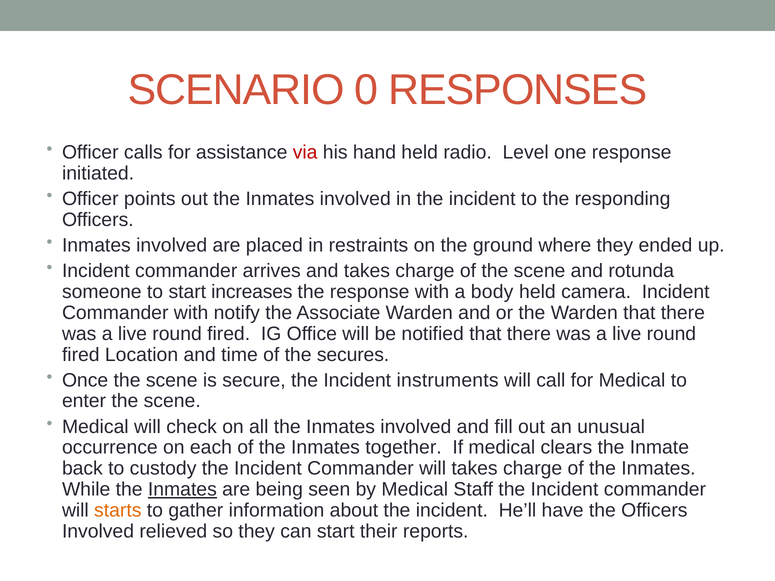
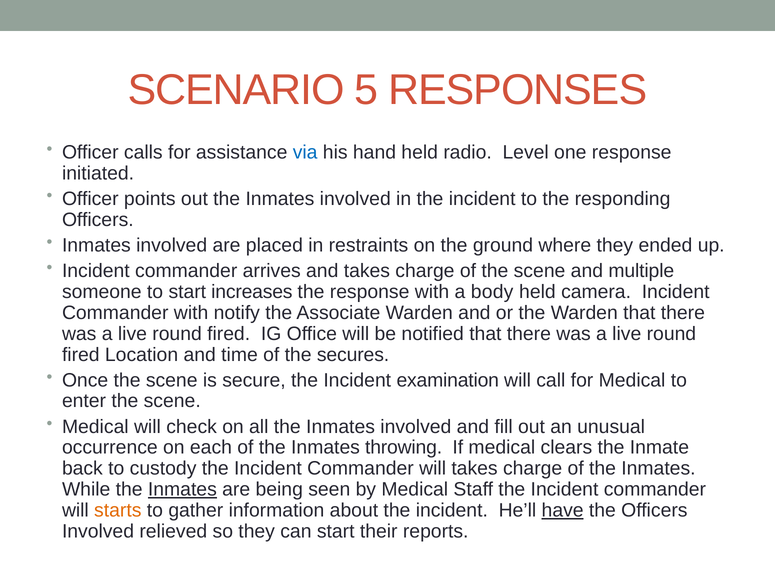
0: 0 -> 5 (366, 90)
via colour: red -> blue (305, 152)
rotunda: rotunda -> multiple (641, 271)
instruments: instruments -> examination (448, 380)
together: together -> throwing (404, 448)
have underline: none -> present (563, 511)
